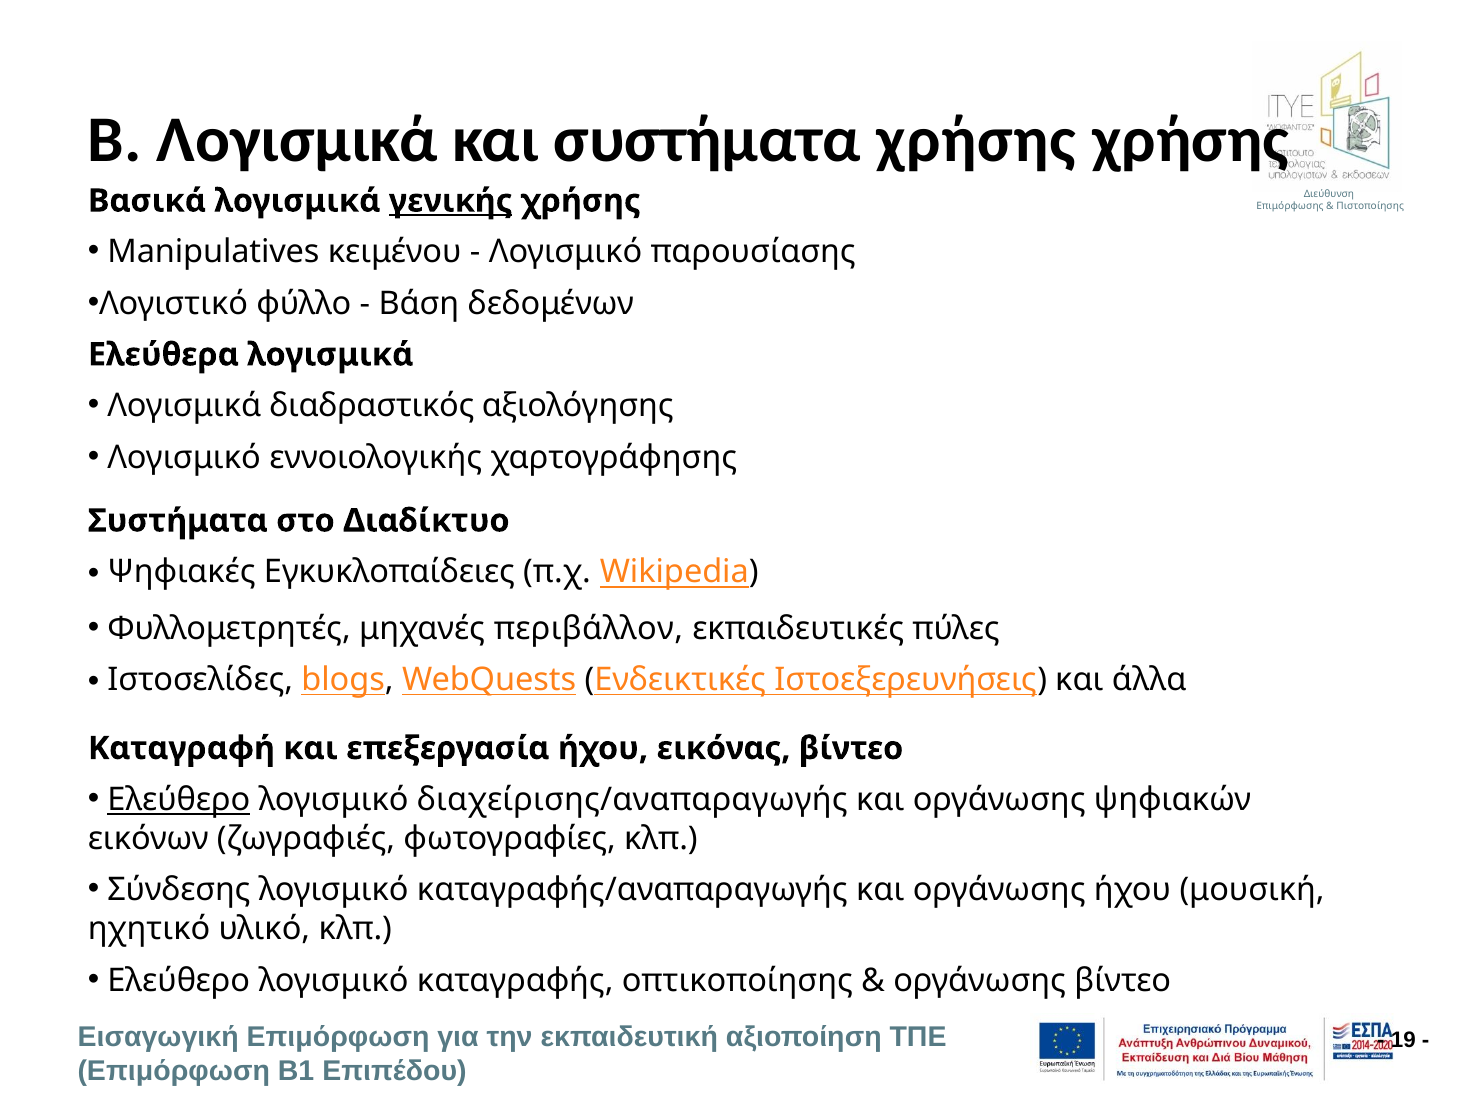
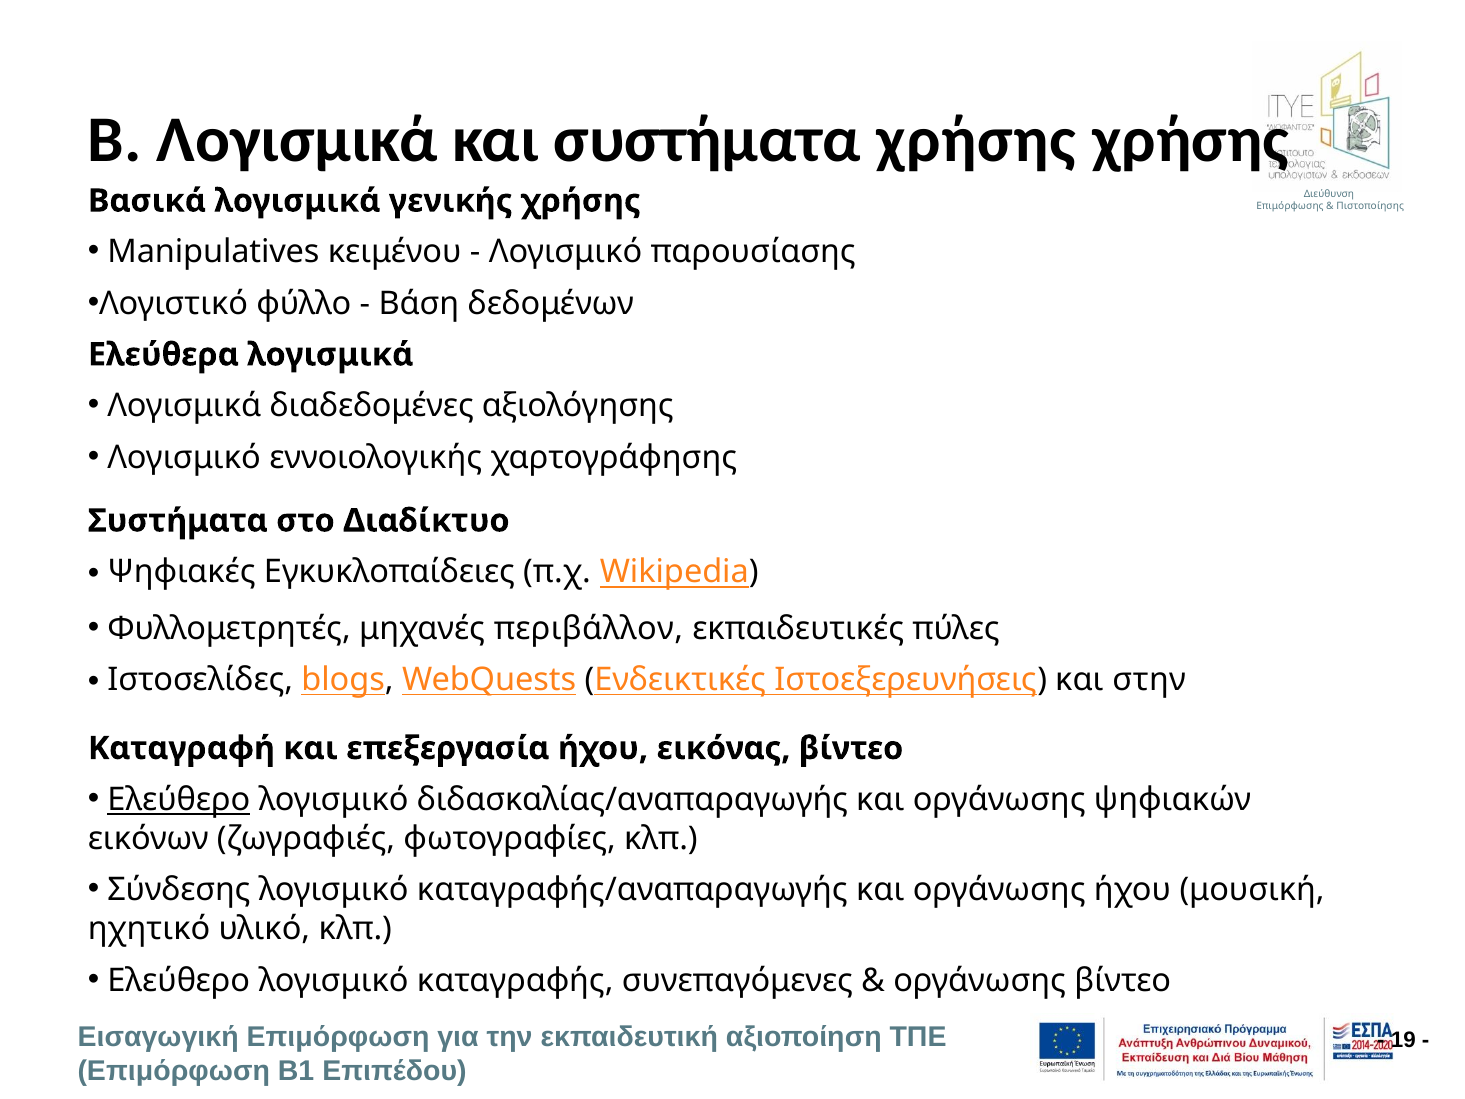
γενικής underline: present -> none (451, 201)
διαδραστικός: διαδραστικός -> διαδεδομένες (372, 406)
άλλα: άλλα -> στην (1149, 680)
διαχείρισης/αναπαραγωγής: διαχείρισης/αναπαραγωγής -> διδασκαλίας/αναπαραγωγής (632, 799)
οπτικοποίησης: οπτικοποίησης -> συνεπαγόμενες (737, 980)
